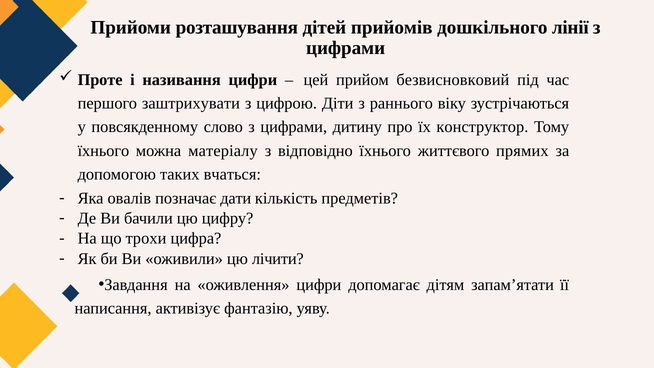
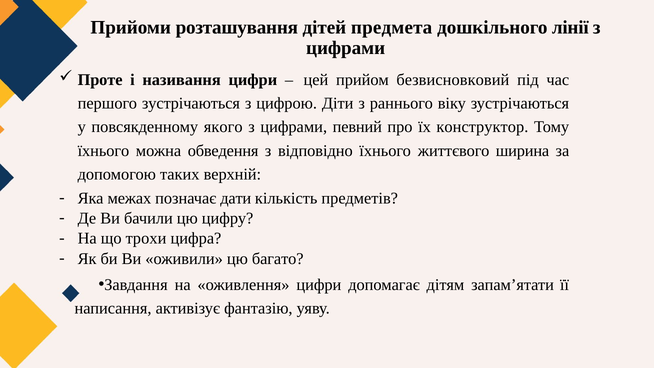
прийомів: прийомів -> предмета (392, 27)
першого заштрихувати: заштрихувати -> зустрічаються (191, 103)
слово: слово -> якого (223, 127)
дитину: дитину -> певний (357, 127)
матеріалу: матеріалу -> обведення (223, 151)
прямих: прямих -> ширина (523, 151)
вчаться: вчаться -> верхній (232, 174)
овалів: овалів -> межах (129, 198)
лічити: лічити -> багато (278, 259)
